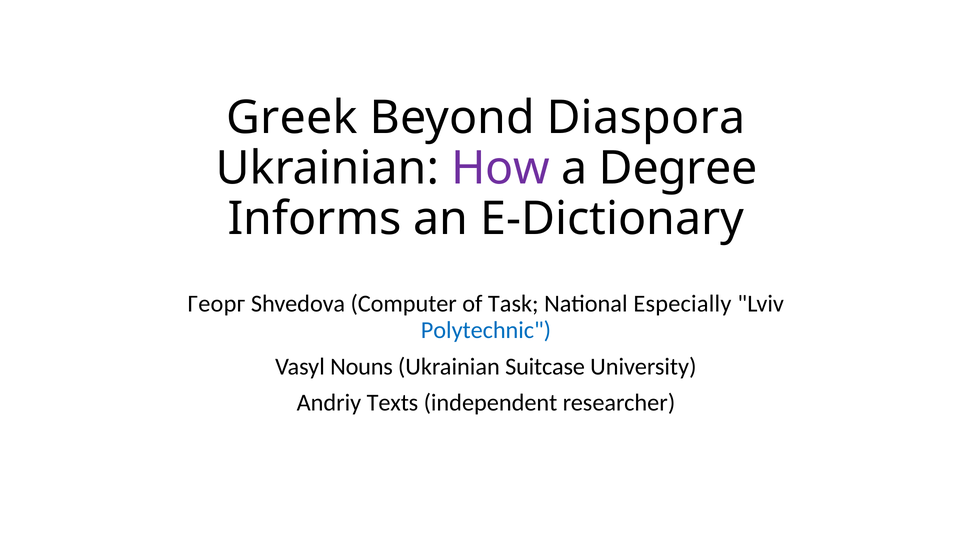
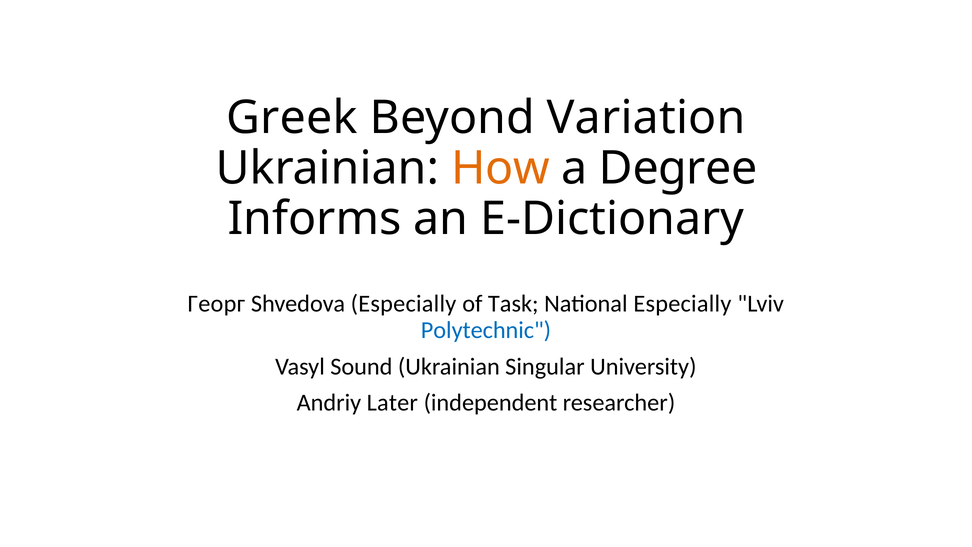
Diaspora: Diaspora -> Variation (646, 118)
How colour: purple -> orange (500, 168)
Shvedova Computer: Computer -> Especially (404, 304)
Nouns: Nouns -> Sound (361, 366)
Suitcase: Suitcase -> Singular (545, 366)
Texts: Texts -> Later (392, 403)
